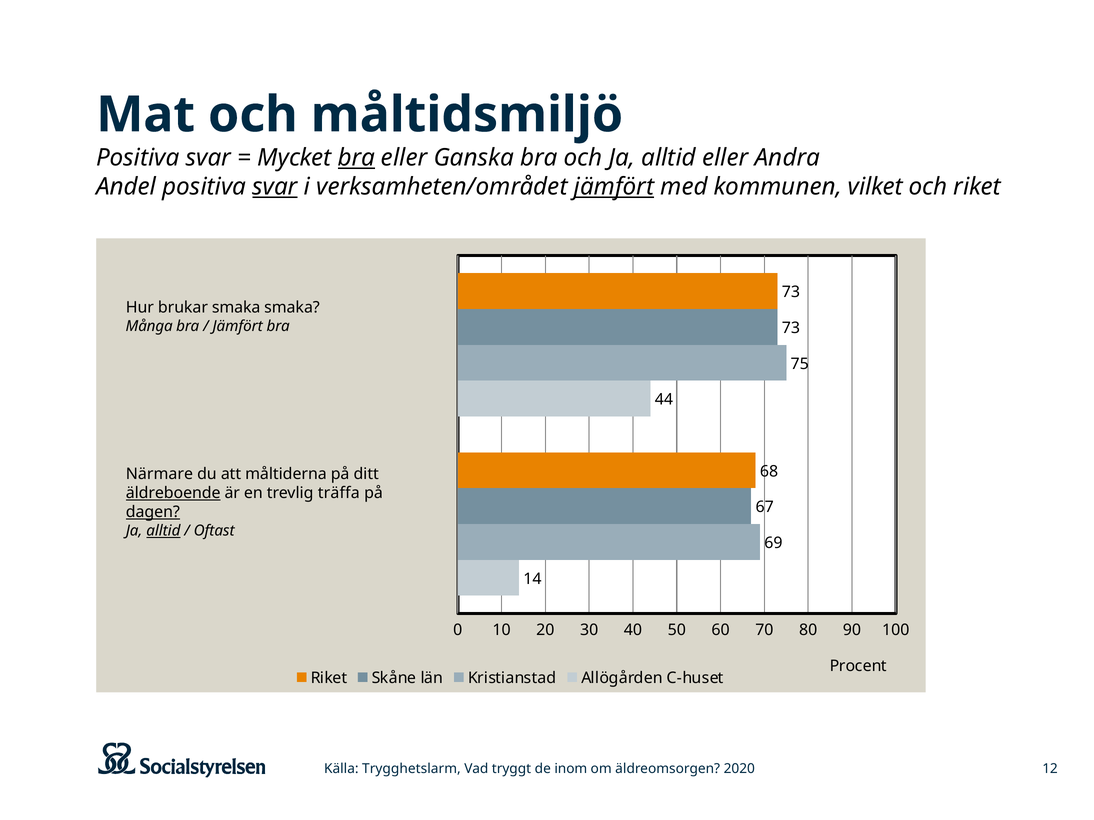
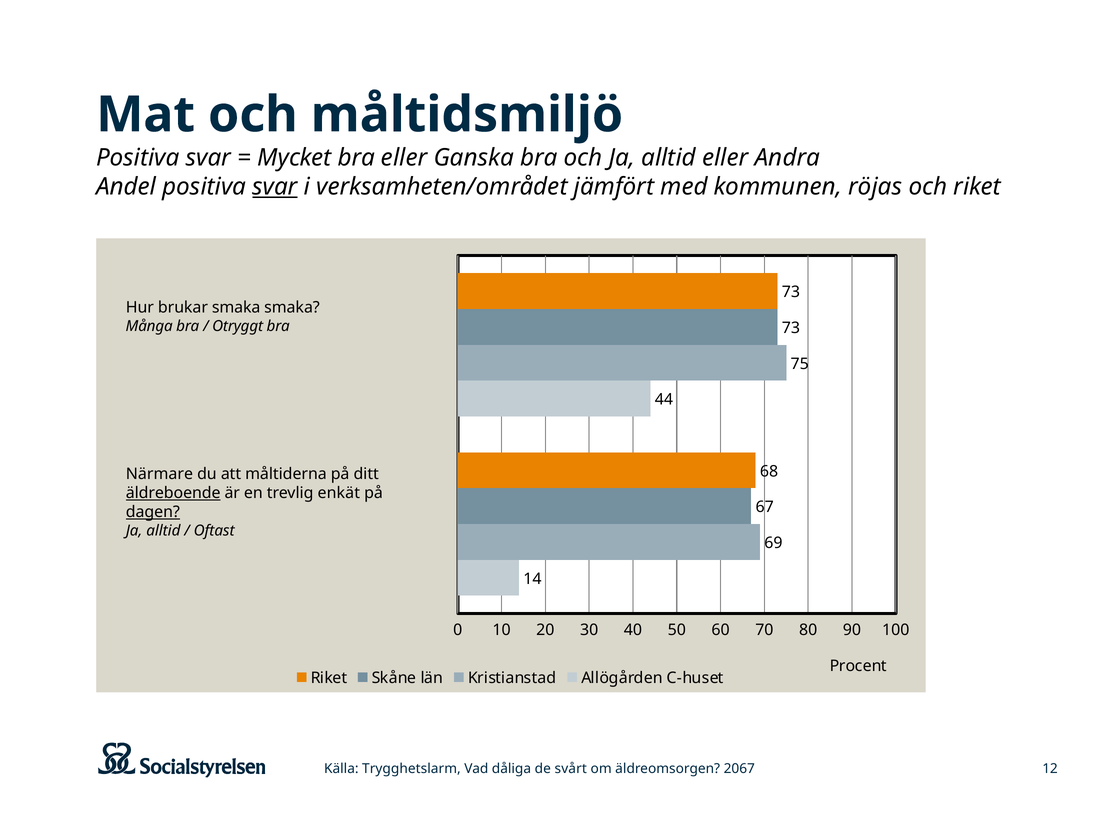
bra underline: present -> none (356, 158)
jämfört underline: present -> none (614, 187)
vilket: vilket -> röjas (875, 187)
Jämfört: Jämfört -> Otryggt (238, 326)
träffa: träffa -> enkät (339, 493)
alltid underline: present -> none (163, 531)
tryggt: tryggt -> dåliga (511, 769)
inom: inom -> svårt (571, 769)
2020: 2020 -> 2067 (739, 769)
